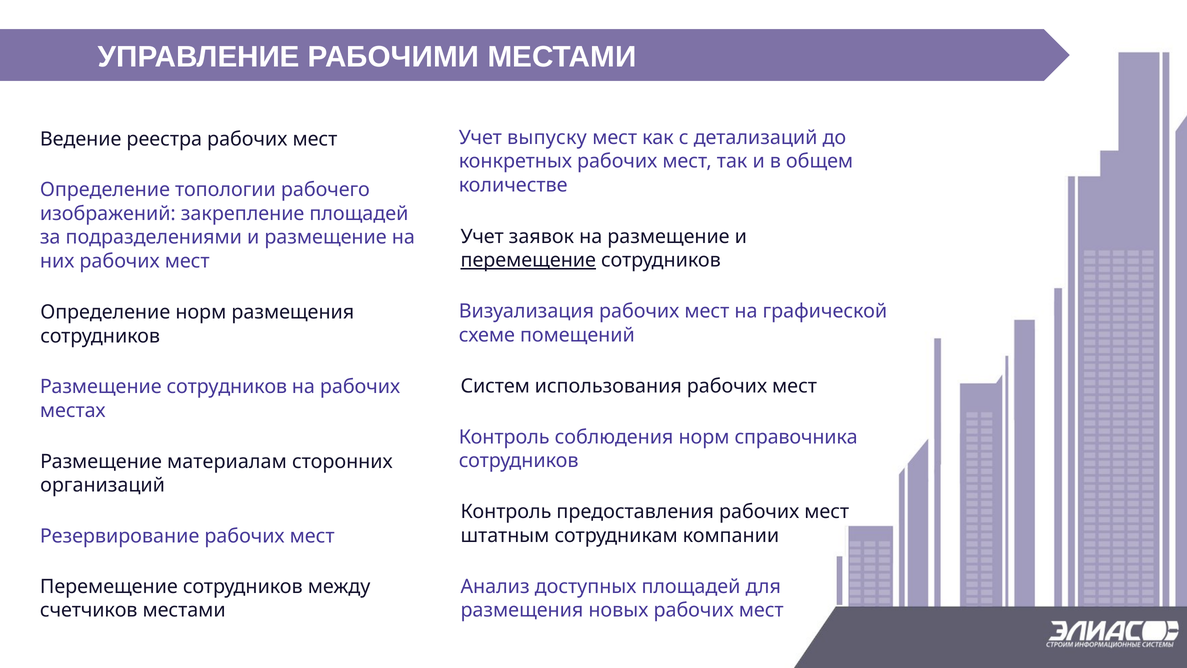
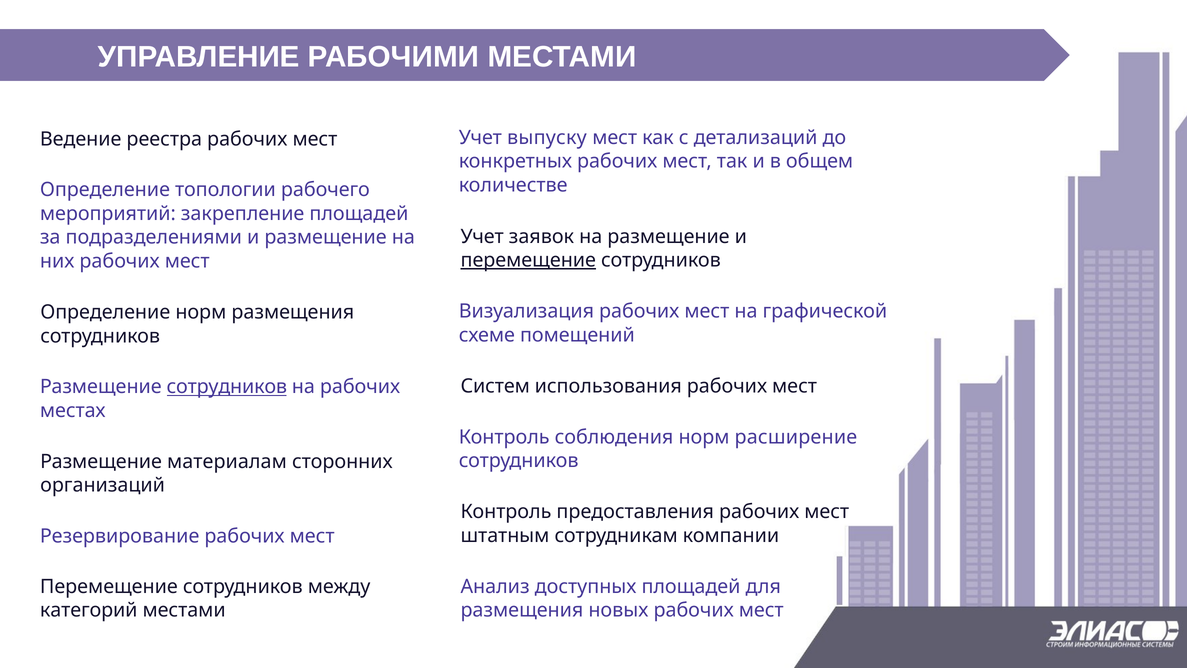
изображений: изображений -> мероприятий (108, 213)
сотрудников underline: none -> present (227, 387)
справочника: справочника -> расширение (796, 437)
счетчиков: счетчиков -> категорий (89, 610)
